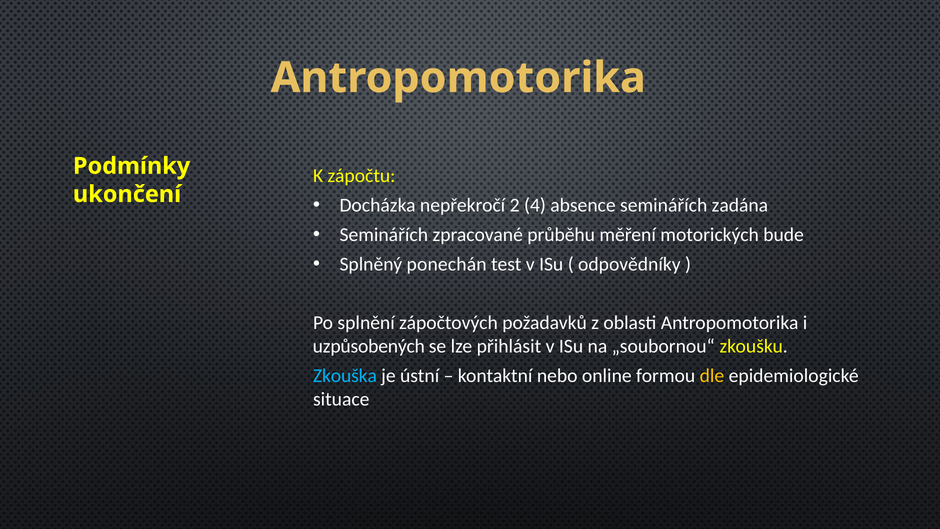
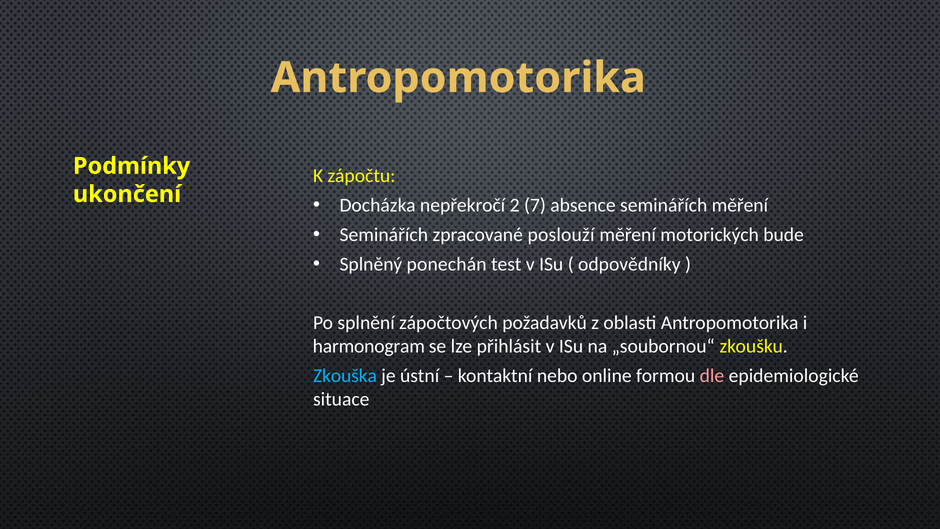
4: 4 -> 7 (535, 205)
seminářích zadána: zadána -> měření (740, 205)
průběhu: průběhu -> poslouží (561, 235)
uzpůsobených: uzpůsobených -> harmonogram (369, 346)
dle colour: yellow -> pink (712, 376)
